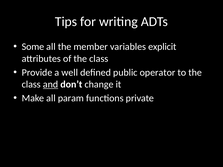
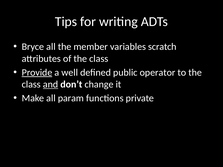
Some: Some -> Bryce (33, 47)
explicit: explicit -> scratch (162, 47)
Provide underline: none -> present (37, 73)
